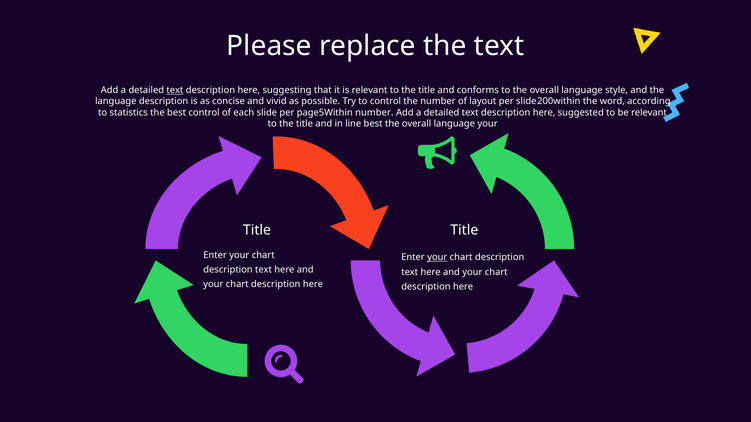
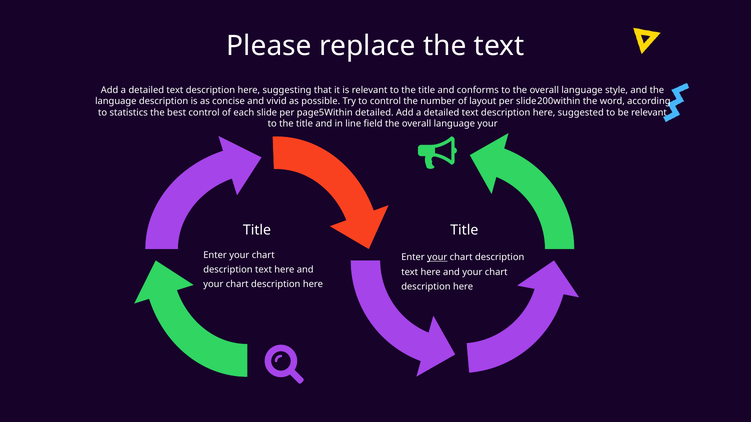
text underline: present -> none (175, 90)
page5Within number: number -> detailed (374, 113)
line best: best -> field (373, 124)
